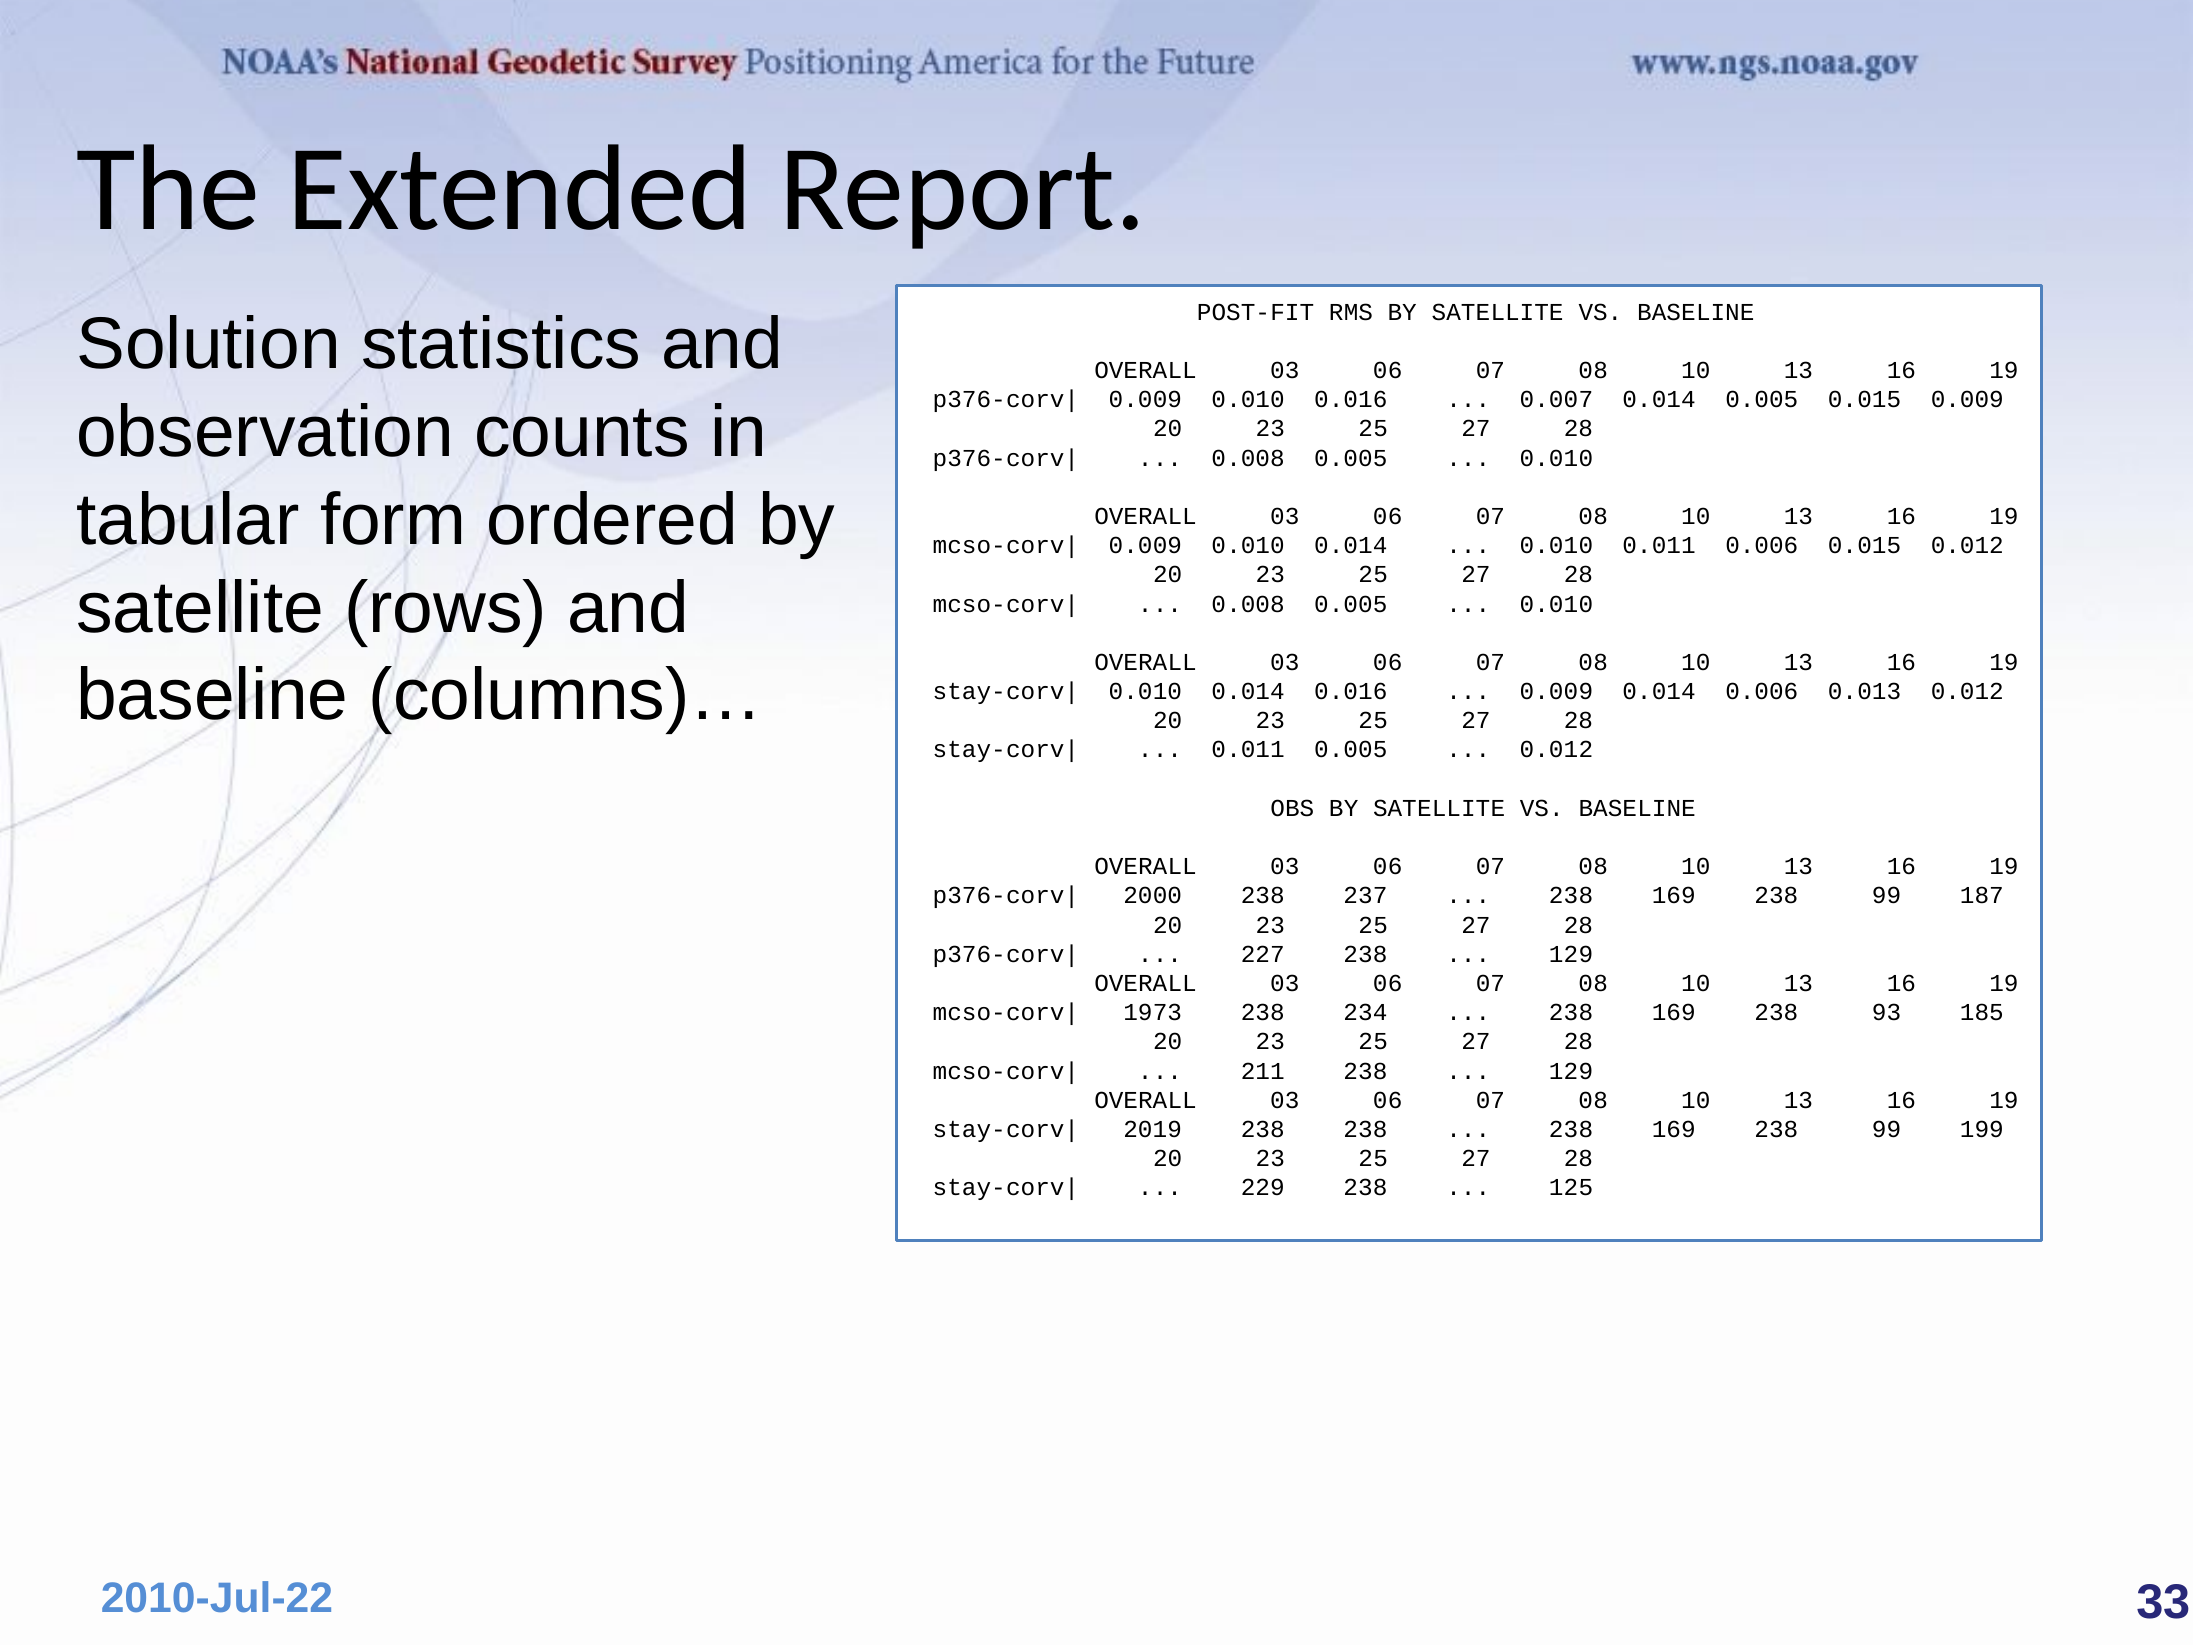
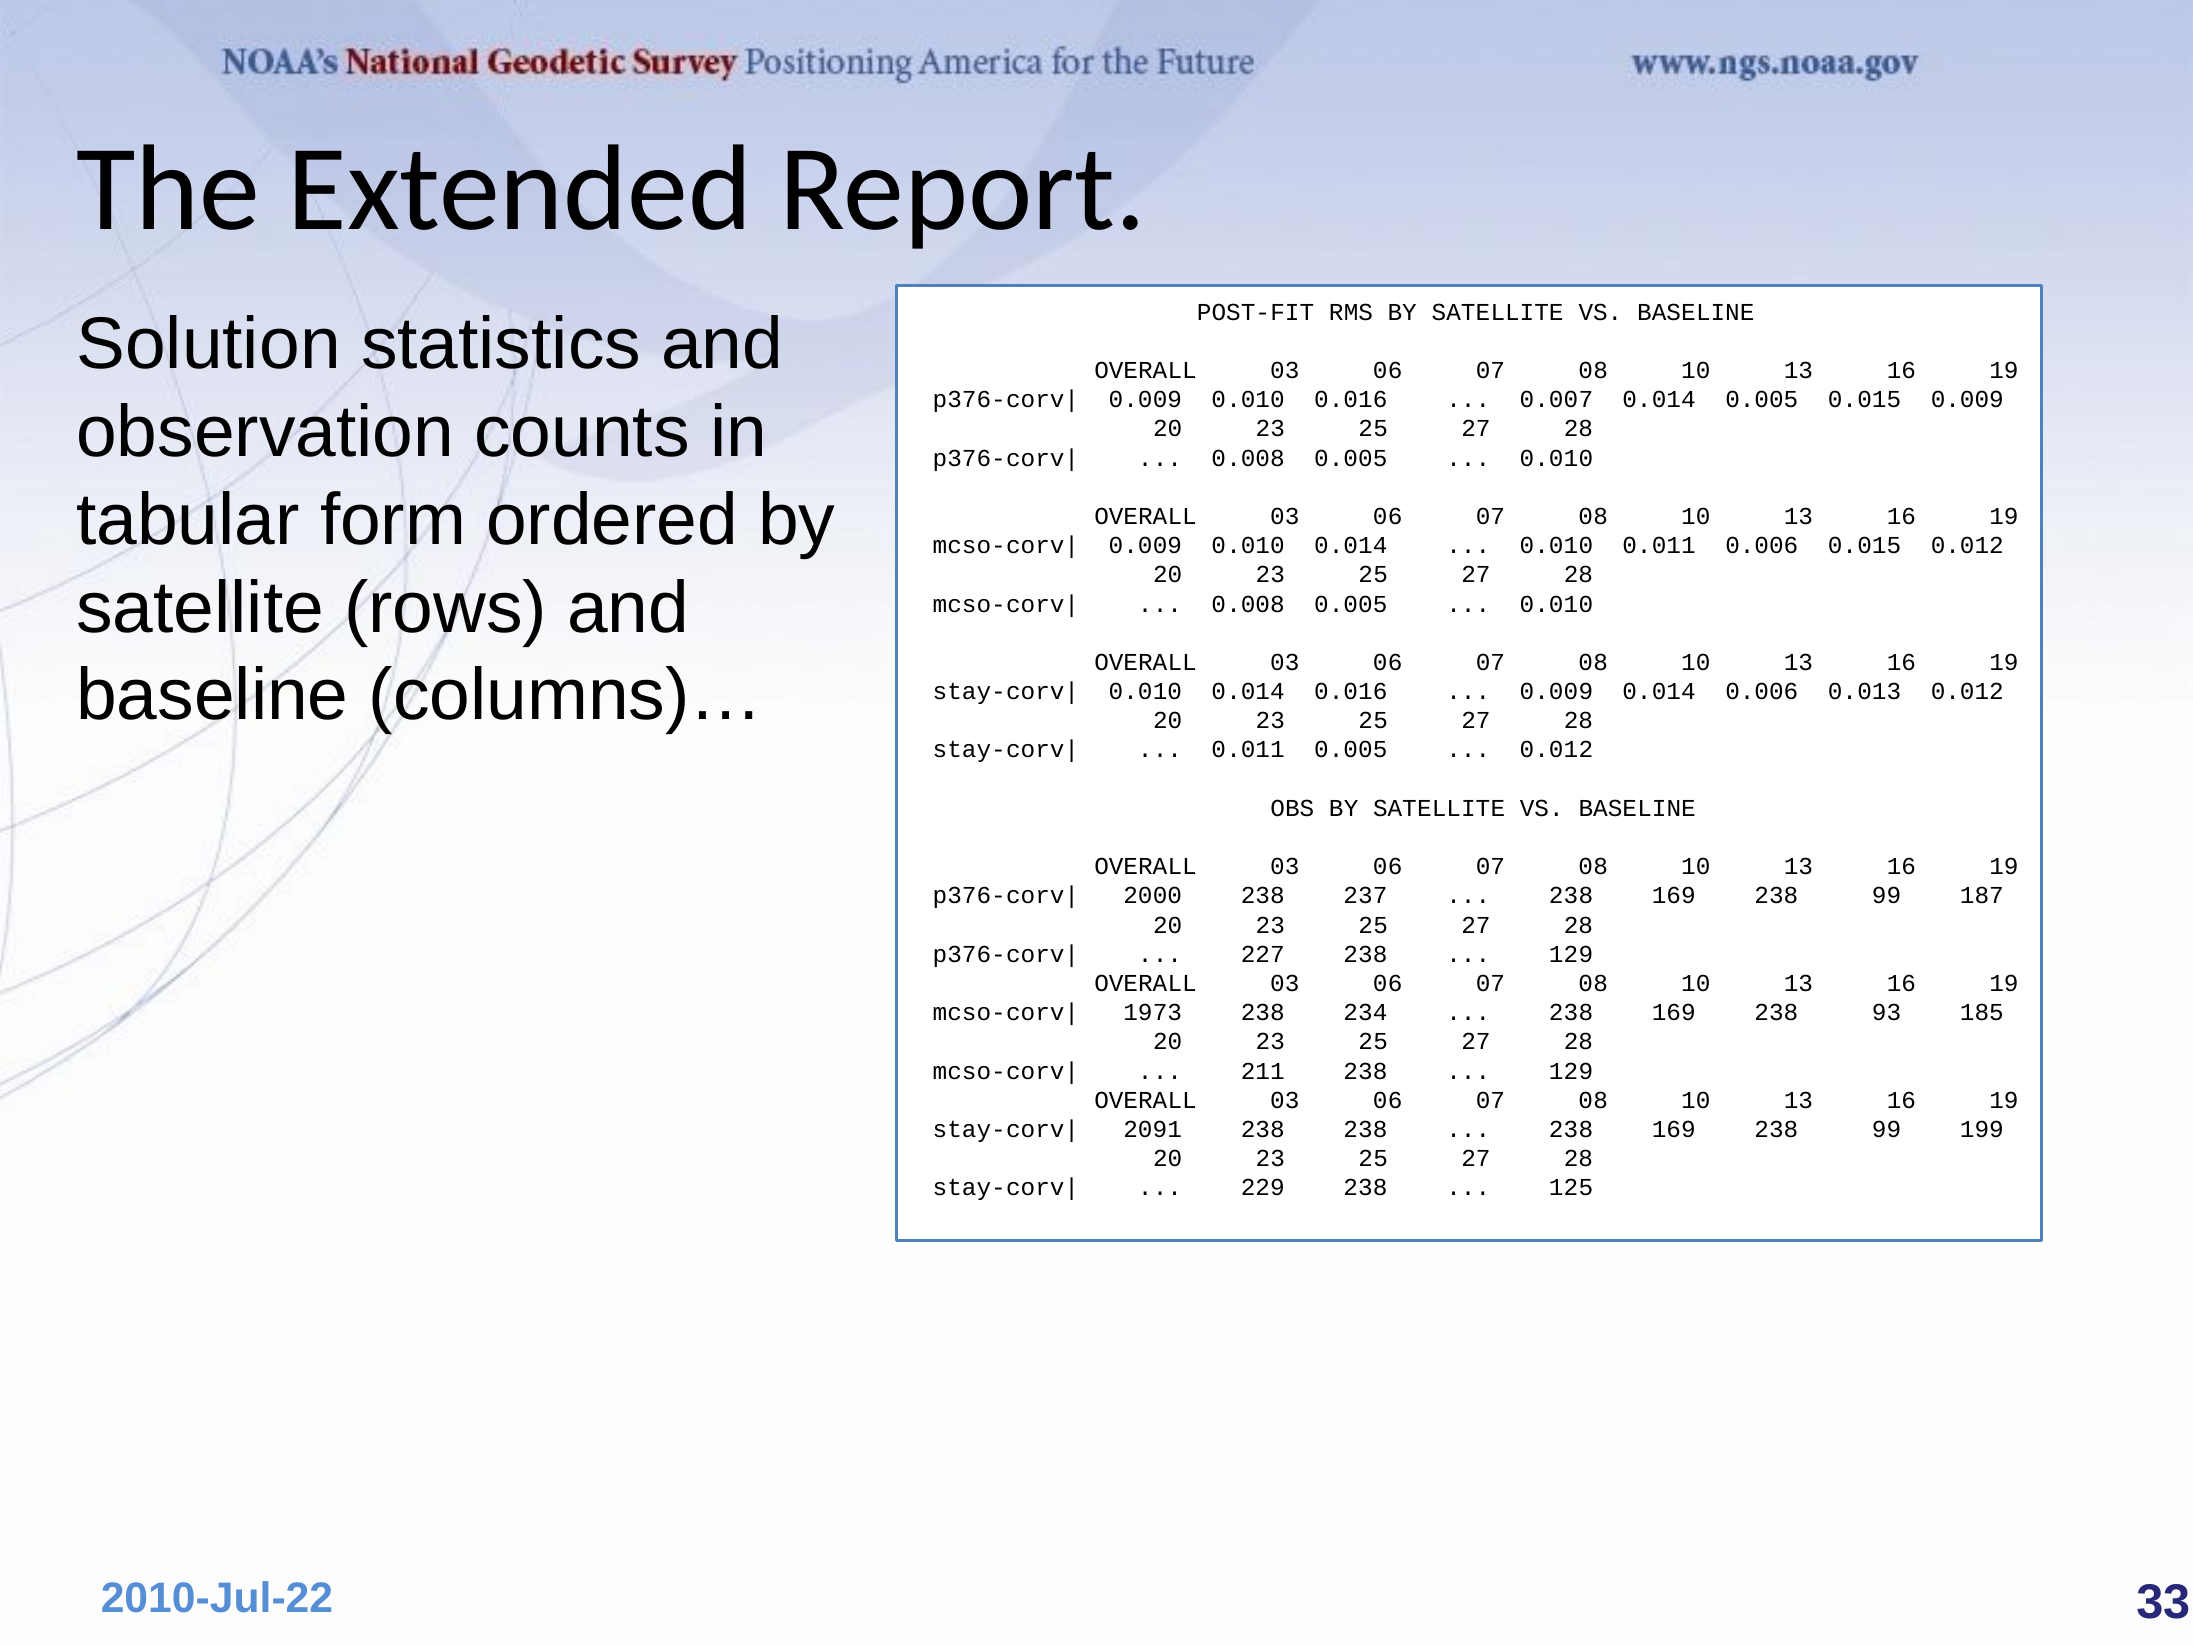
2019: 2019 -> 2091 (1153, 1129)
